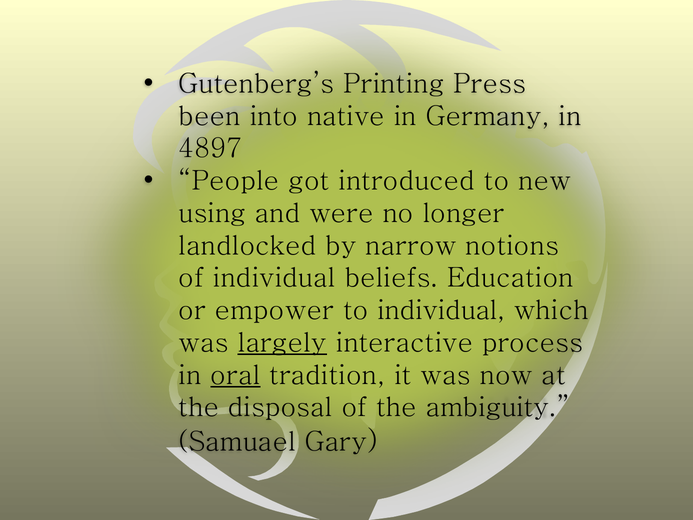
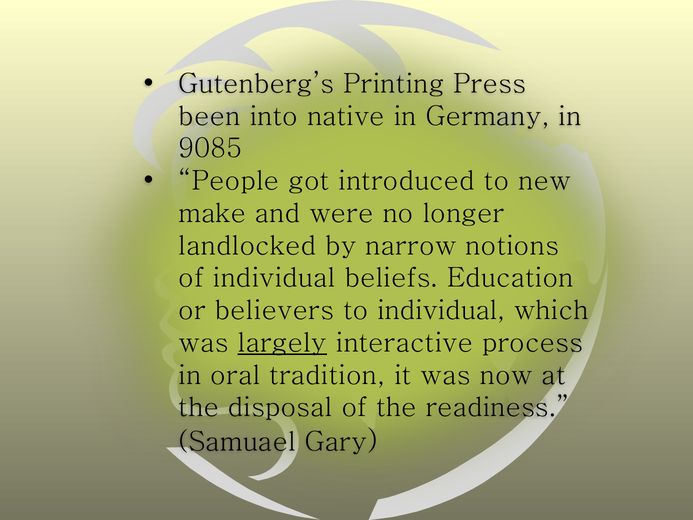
4897: 4897 -> 9085 (210, 148)
using: using -> make (212, 213)
empower: empower -> believers (275, 310)
oral underline: present -> none (235, 375)
ambiguity: ambiguity -> readiness (498, 407)
